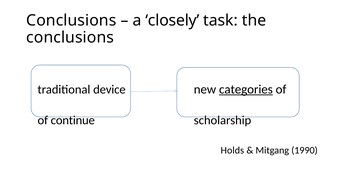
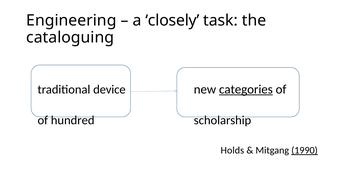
Conclusions: Conclusions -> Engineering (71, 20)
conclusions: conclusions -> cataloguing (70, 37)
continue: continue -> hundred (73, 121)
1990 underline: none -> present (305, 151)
